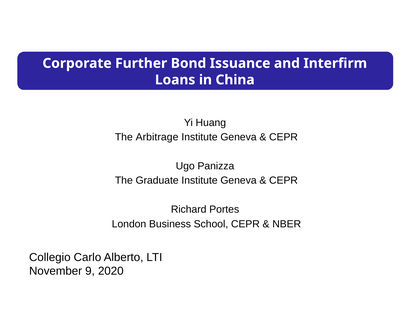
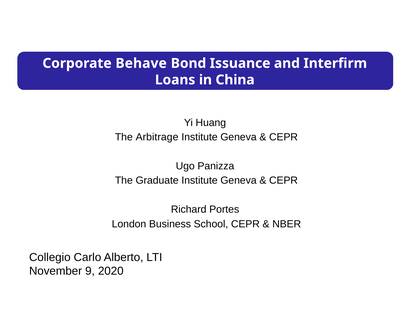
Further: Further -> Behave (141, 63)
